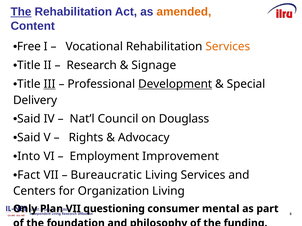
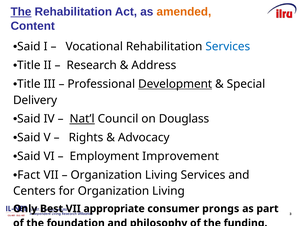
Free: Free -> Said (29, 47)
Services colour: orange -> blue (228, 47)
Signage: Signage -> Address (154, 65)
III underline: present -> none (50, 84)
Nat’l underline: none -> present (82, 119)
Into: Into -> Said (29, 157)
Bureaucratic: Bureaucratic -> Organization (106, 175)
Plan: Plan -> Best (52, 209)
questioning: questioning -> appropriate (114, 209)
mental: mental -> prongs (221, 209)
